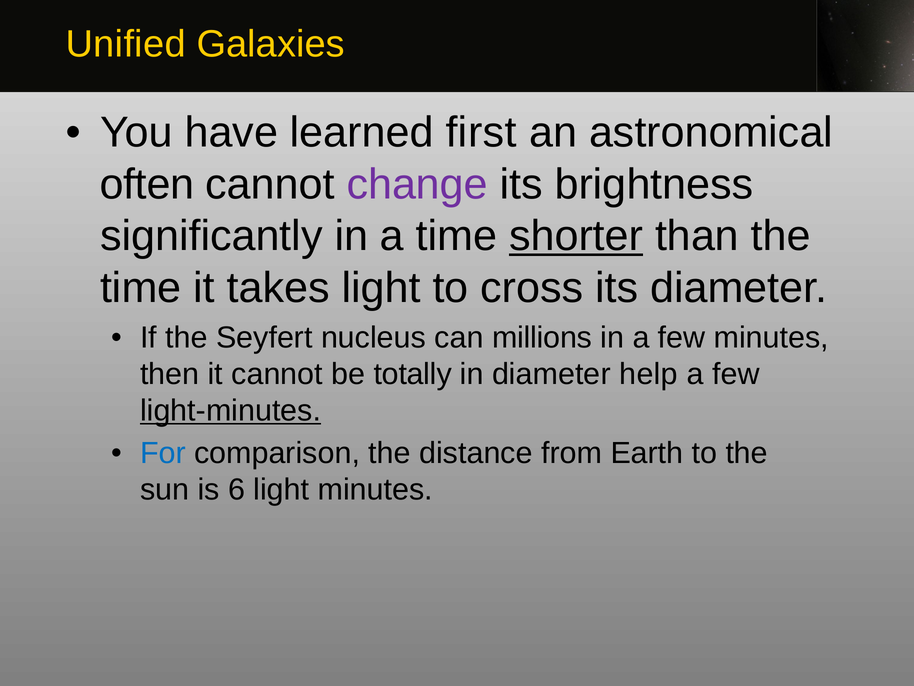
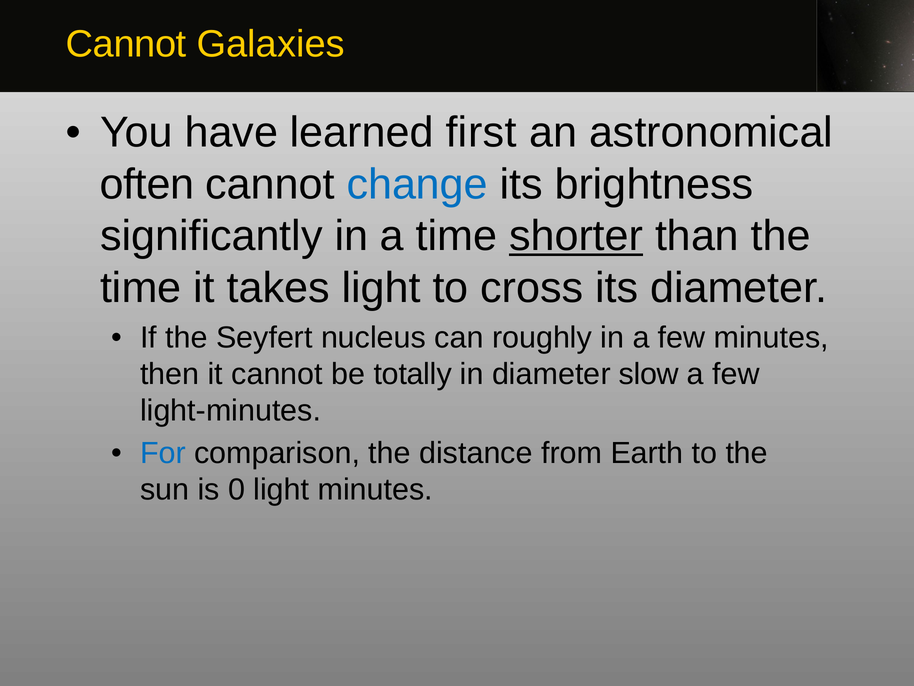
Unified: Unified -> Cannot (126, 44)
change colour: purple -> blue (417, 184)
millions: millions -> roughly (542, 337)
help: help -> slow (649, 374)
light-minutes underline: present -> none (231, 410)
6: 6 -> 0 (237, 490)
